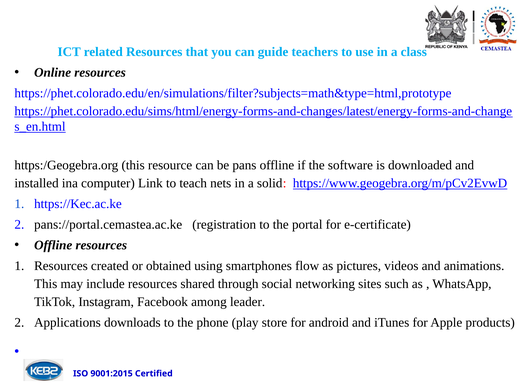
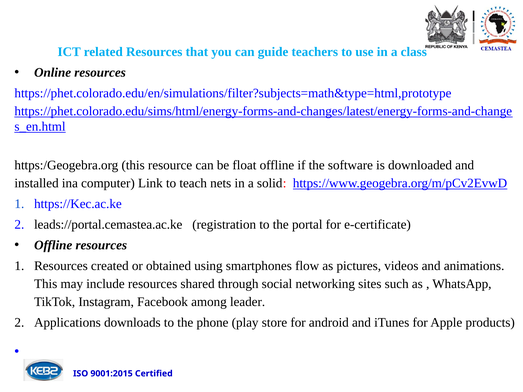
pans: pans -> float (244, 165)
pans://portal.cemastea.ac.ke: pans://portal.cemastea.ac.ke -> leads://portal.cemastea.ac.ke (108, 225)
